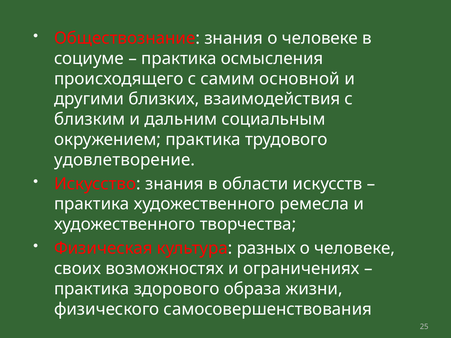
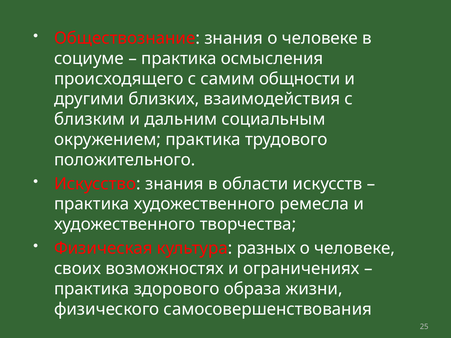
основной: основной -> общности (300, 79)
удовлетворение: удовлетворение -> положительного (125, 160)
